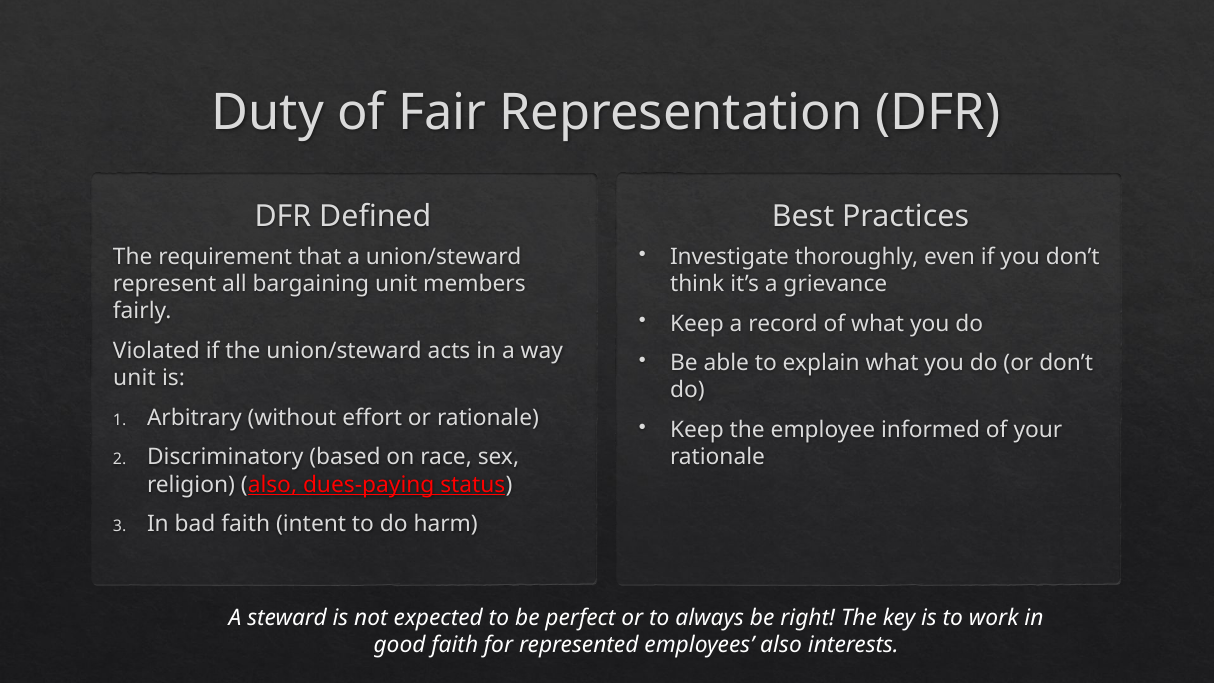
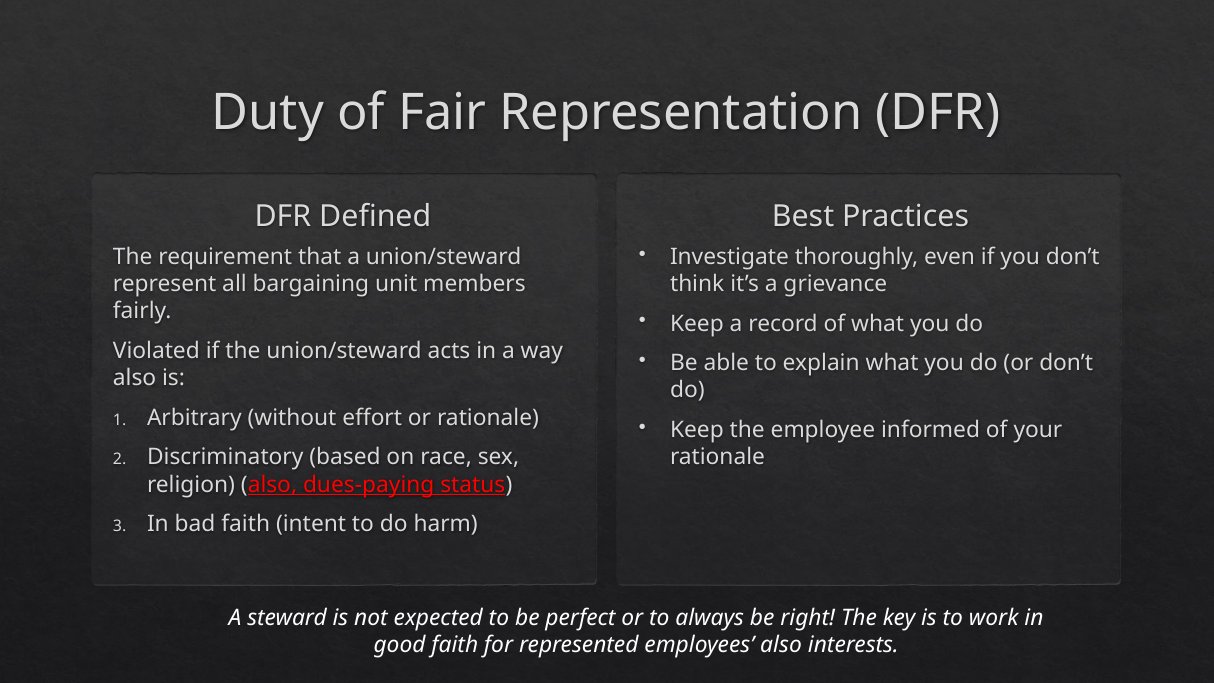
unit: unit -> also (135, 378)
